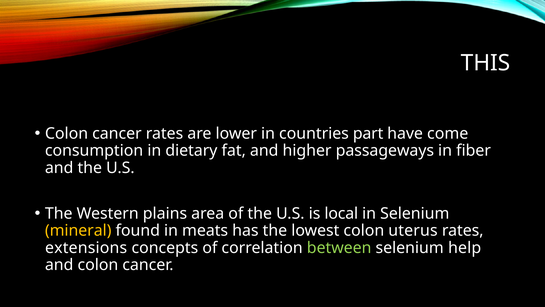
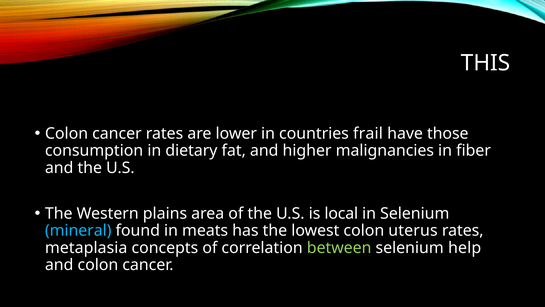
part: part -> frail (368, 133)
come: come -> those (448, 133)
passageways: passageways -> malignancies (385, 150)
mineral colour: yellow -> light blue (78, 230)
extensions: extensions -> metaplasia (86, 247)
